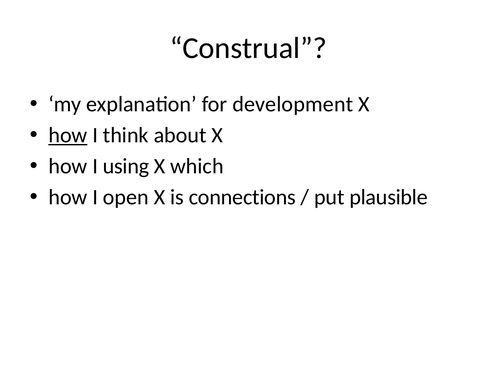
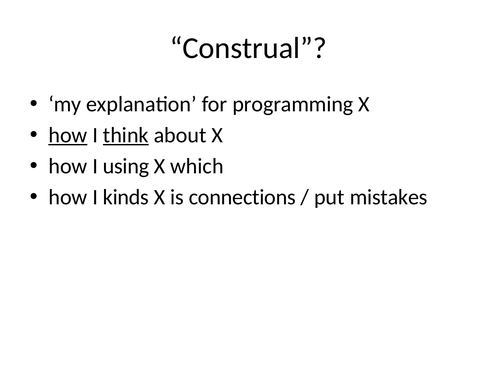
development: development -> programming (293, 104)
think underline: none -> present (126, 135)
open: open -> kinds (126, 197)
plausible: plausible -> mistakes (389, 197)
